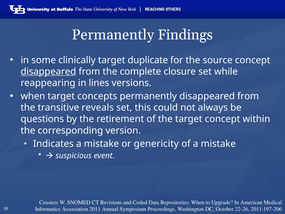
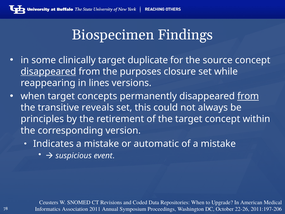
Permanently: Permanently -> Biospecimen (113, 35)
complete: complete -> purposes (140, 71)
from underline: none -> present (248, 96)
questions: questions -> principles (42, 119)
genericity: genericity -> automatic (156, 144)
